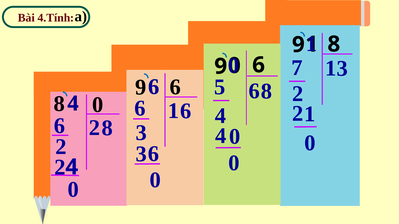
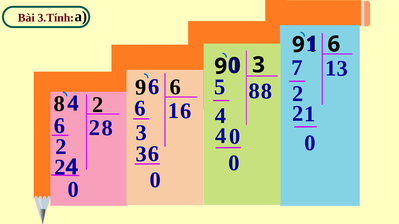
4.Tính: 4.Tính -> 3.Tính (56, 18)
8: 8 -> 6 (334, 44)
6: 6 -> 3 (259, 65)
6: 6 -> 8 (254, 91)
0: 0 -> 2 (98, 105)
